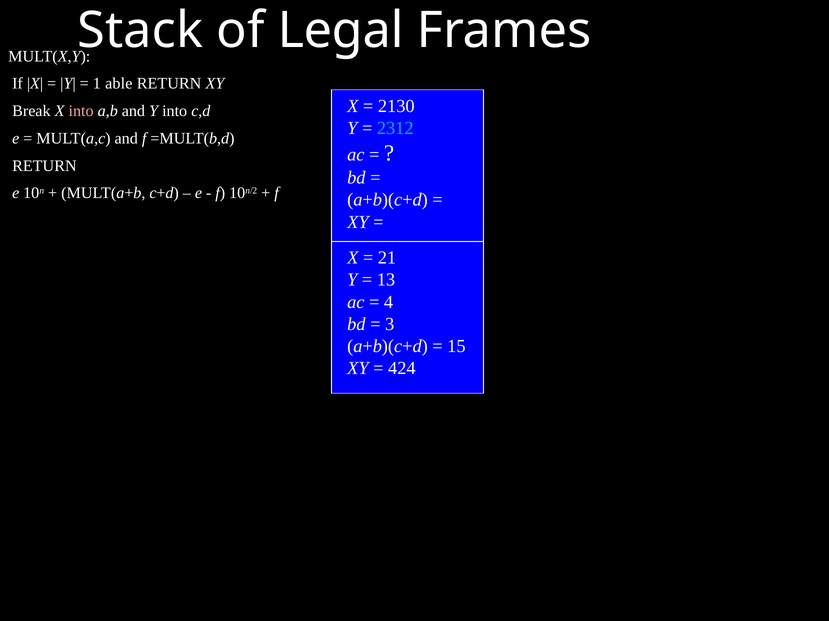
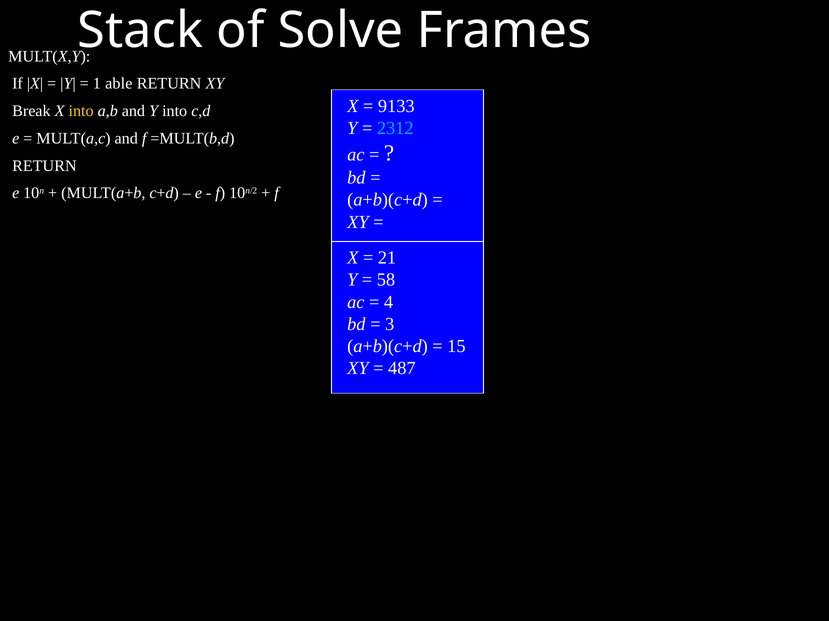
Legal: Legal -> Solve (341, 31)
2130: 2130 -> 9133 (396, 106)
into colour: pink -> yellow (81, 111)
13: 13 -> 58 (386, 280)
424: 424 -> 487 (402, 369)
